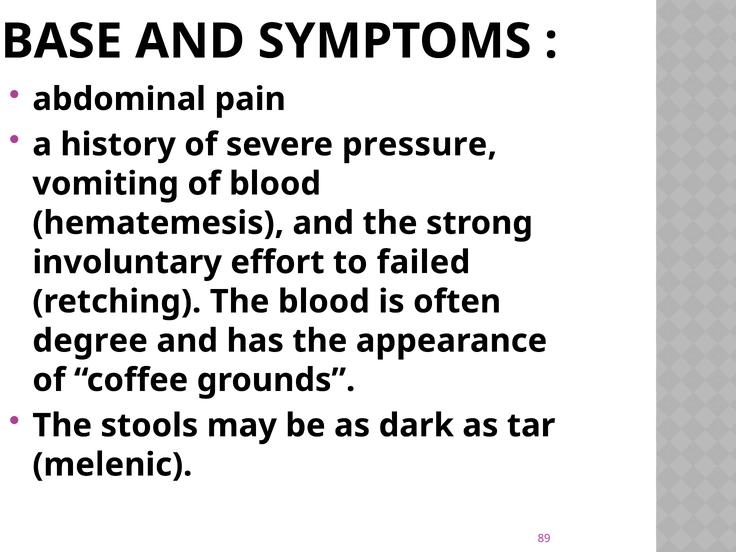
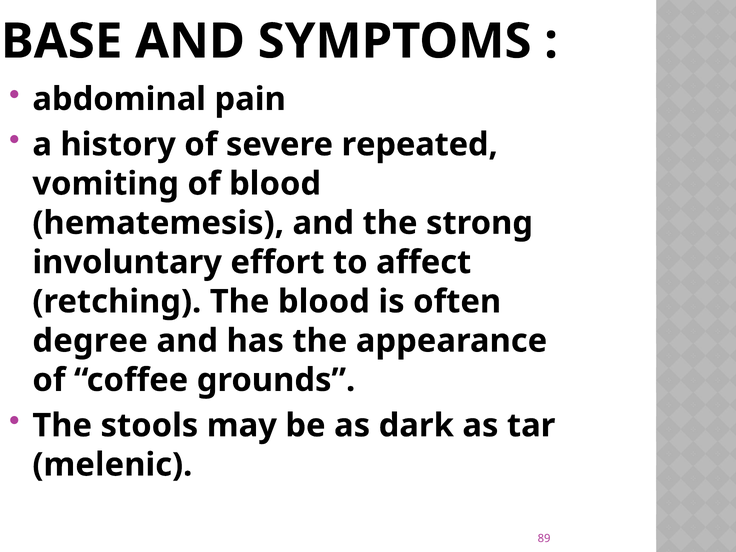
pressure: pressure -> repeated (420, 145)
failed: failed -> affect (424, 262)
